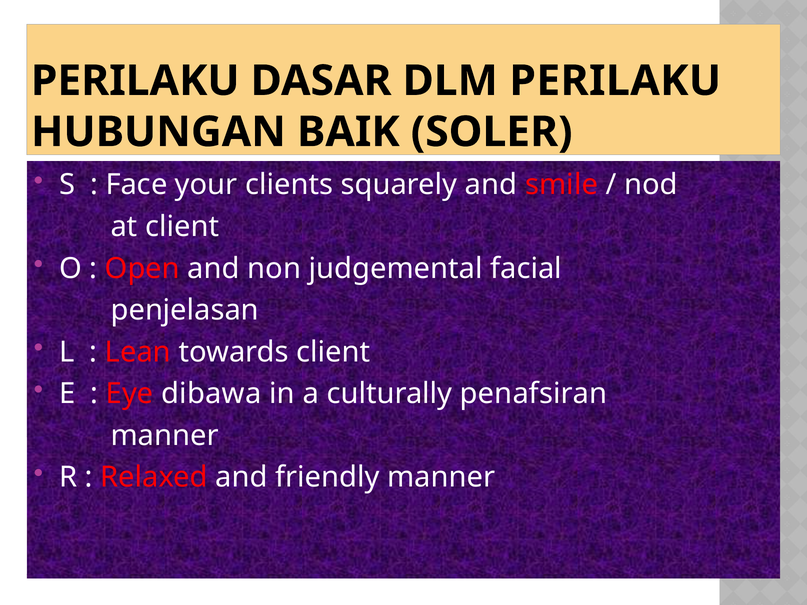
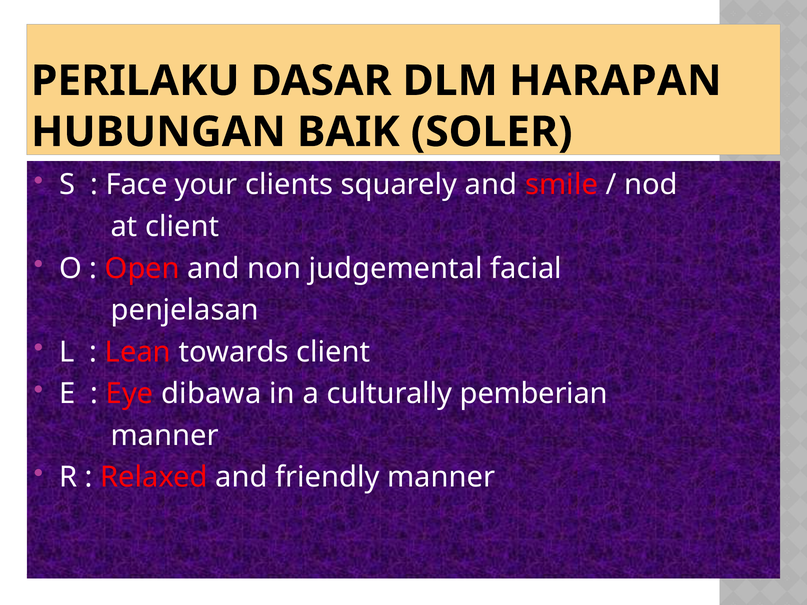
DLM PERILAKU: PERILAKU -> HARAPAN (615, 81)
penafsiran: penafsiran -> pemberian (534, 394)
